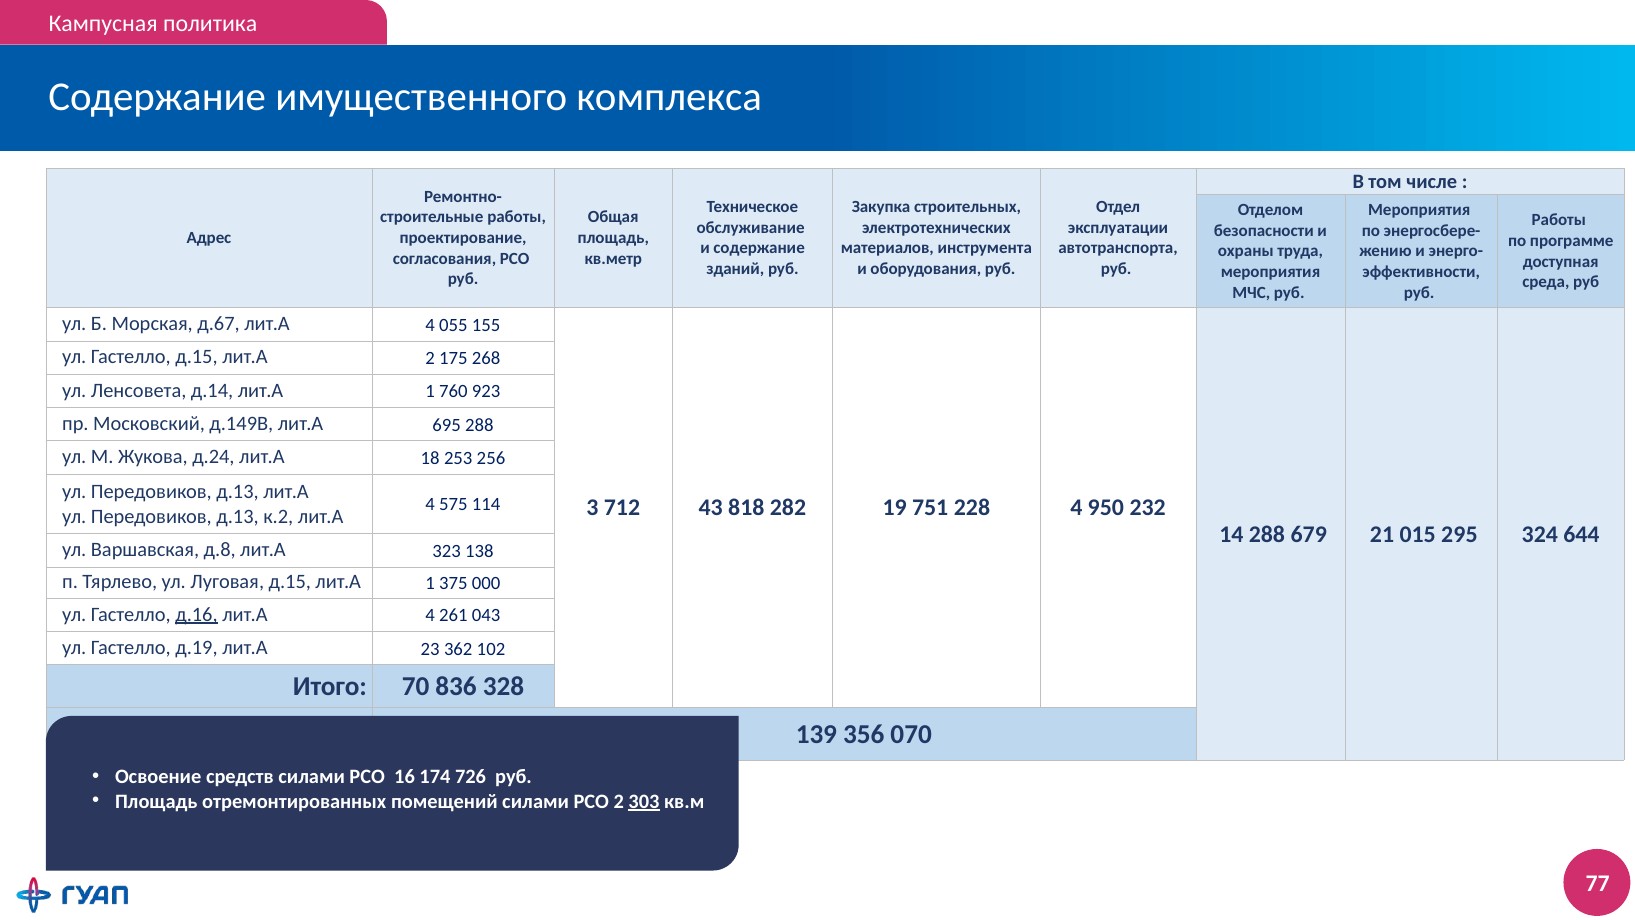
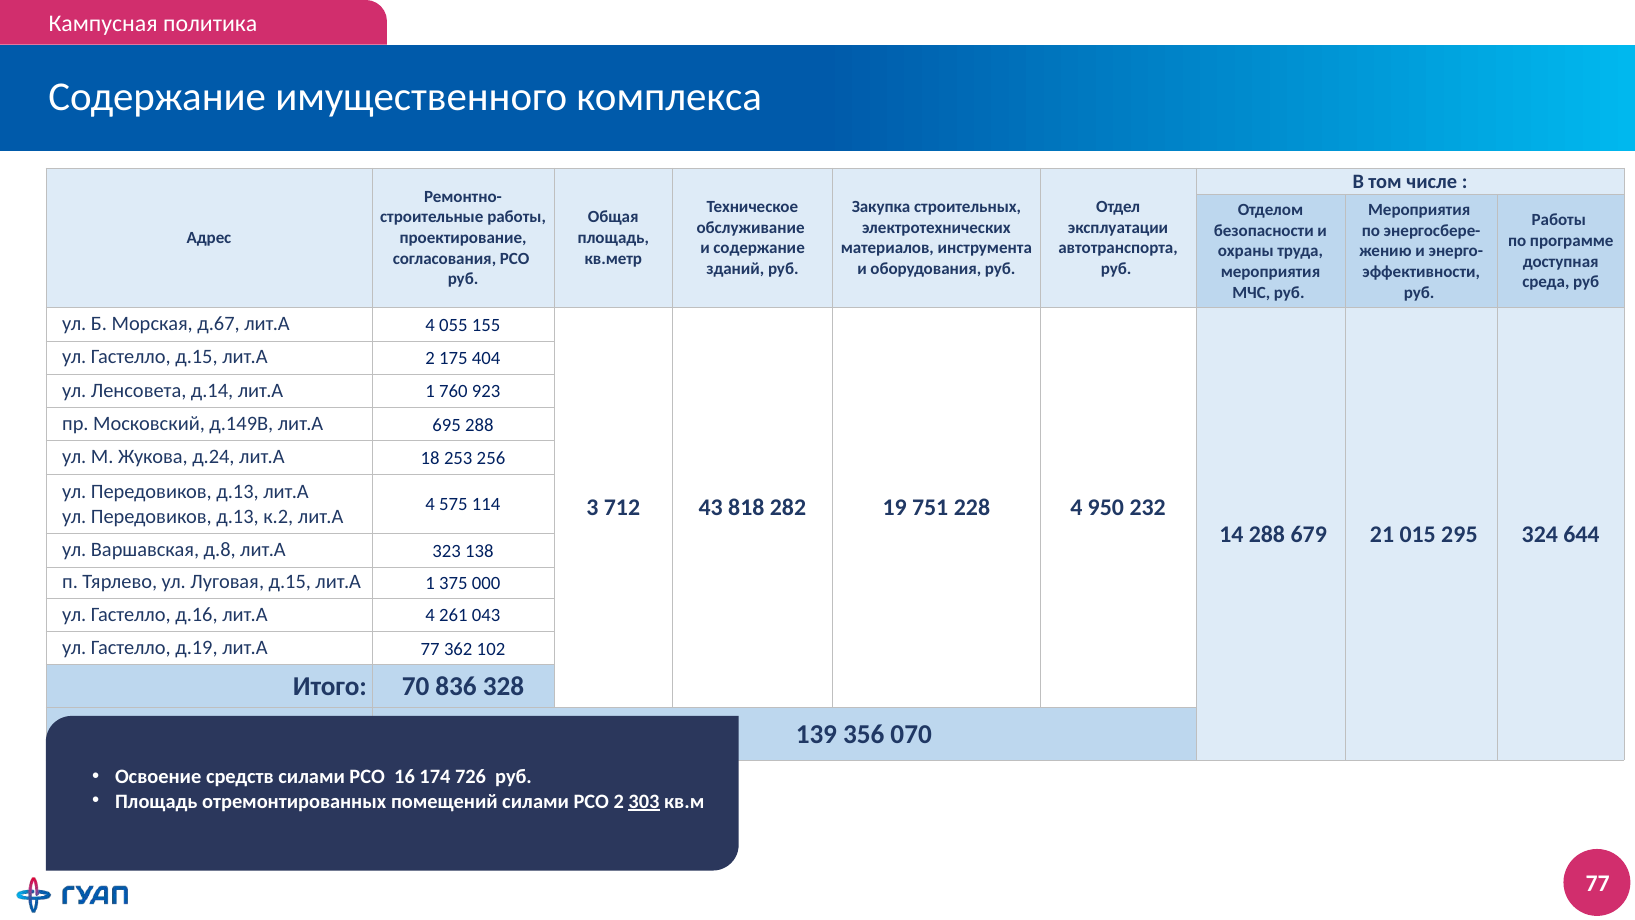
268: 268 -> 404 (486, 358)
д.16 underline: present -> none (197, 614)
лит.А 23: 23 -> 77 (430, 649)
